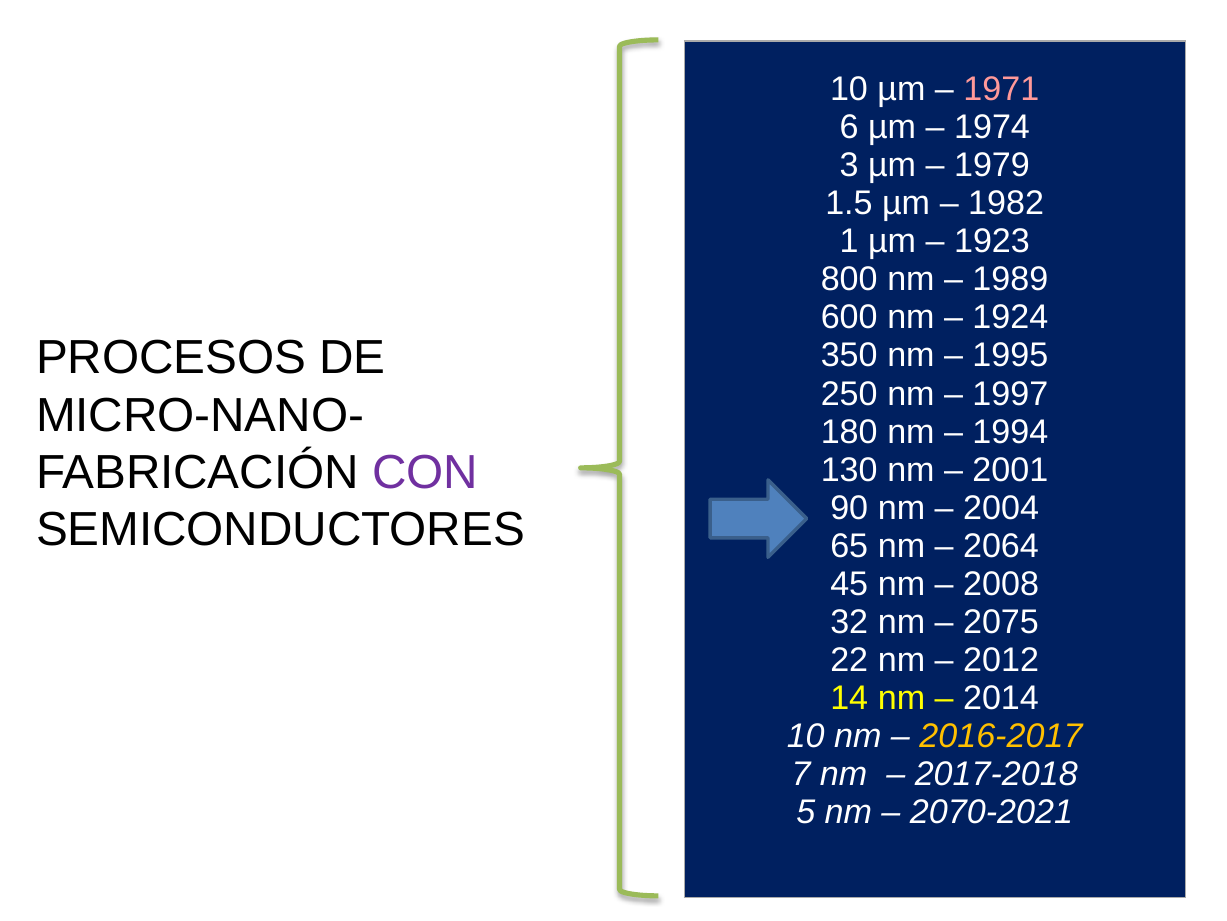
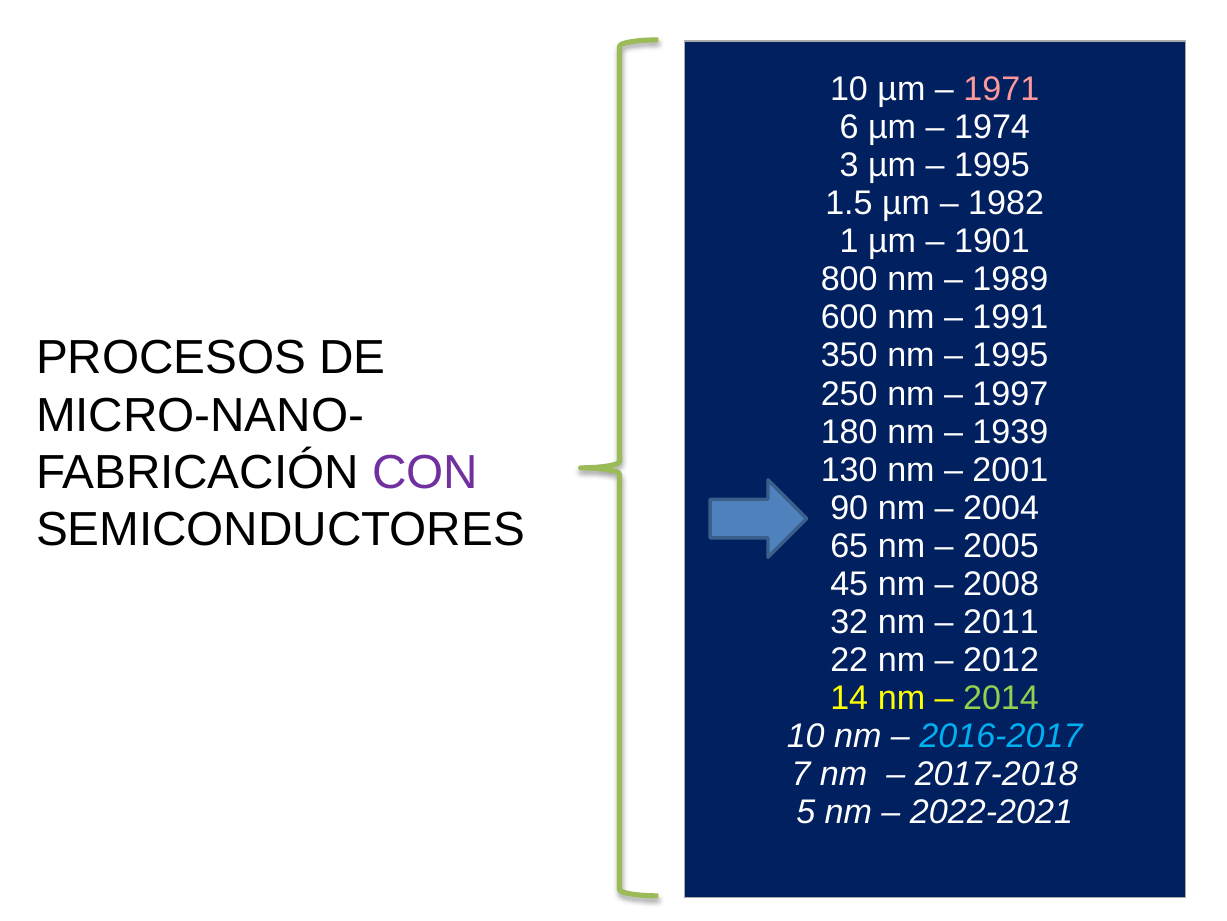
1979: 1979 -> 1995 (992, 165)
1923: 1923 -> 1901 (992, 241)
1924: 1924 -> 1991 (1010, 317)
1994: 1994 -> 1939 (1010, 431)
2064: 2064 -> 2005 (1001, 546)
2075: 2075 -> 2011 (1001, 622)
2014 colour: white -> light green (1001, 698)
2016-2017 colour: yellow -> light blue (1001, 736)
2070-2021: 2070-2021 -> 2022-2021 (991, 812)
